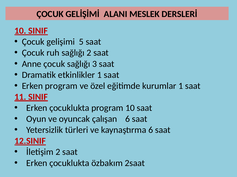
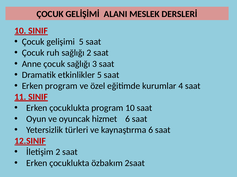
etkinlikler 1: 1 -> 5 (99, 75)
kurumlar 1: 1 -> 4 (181, 86)
çalışan: çalışan -> hizmet (105, 119)
